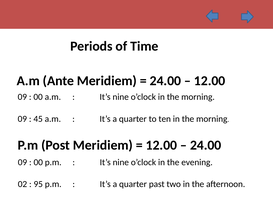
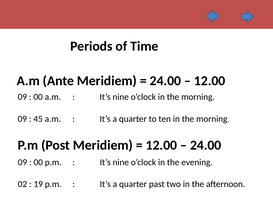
95: 95 -> 19 (38, 184)
